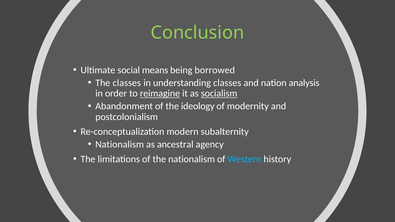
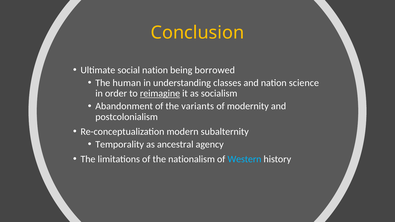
Conclusion colour: light green -> yellow (197, 33)
social means: means -> nation (155, 70)
The classes: classes -> human (127, 83)
analysis: analysis -> science (304, 83)
socialism underline: present -> none (219, 94)
ideology: ideology -> variants (198, 106)
Nationalism: Nationalism -> Temporality (120, 144)
